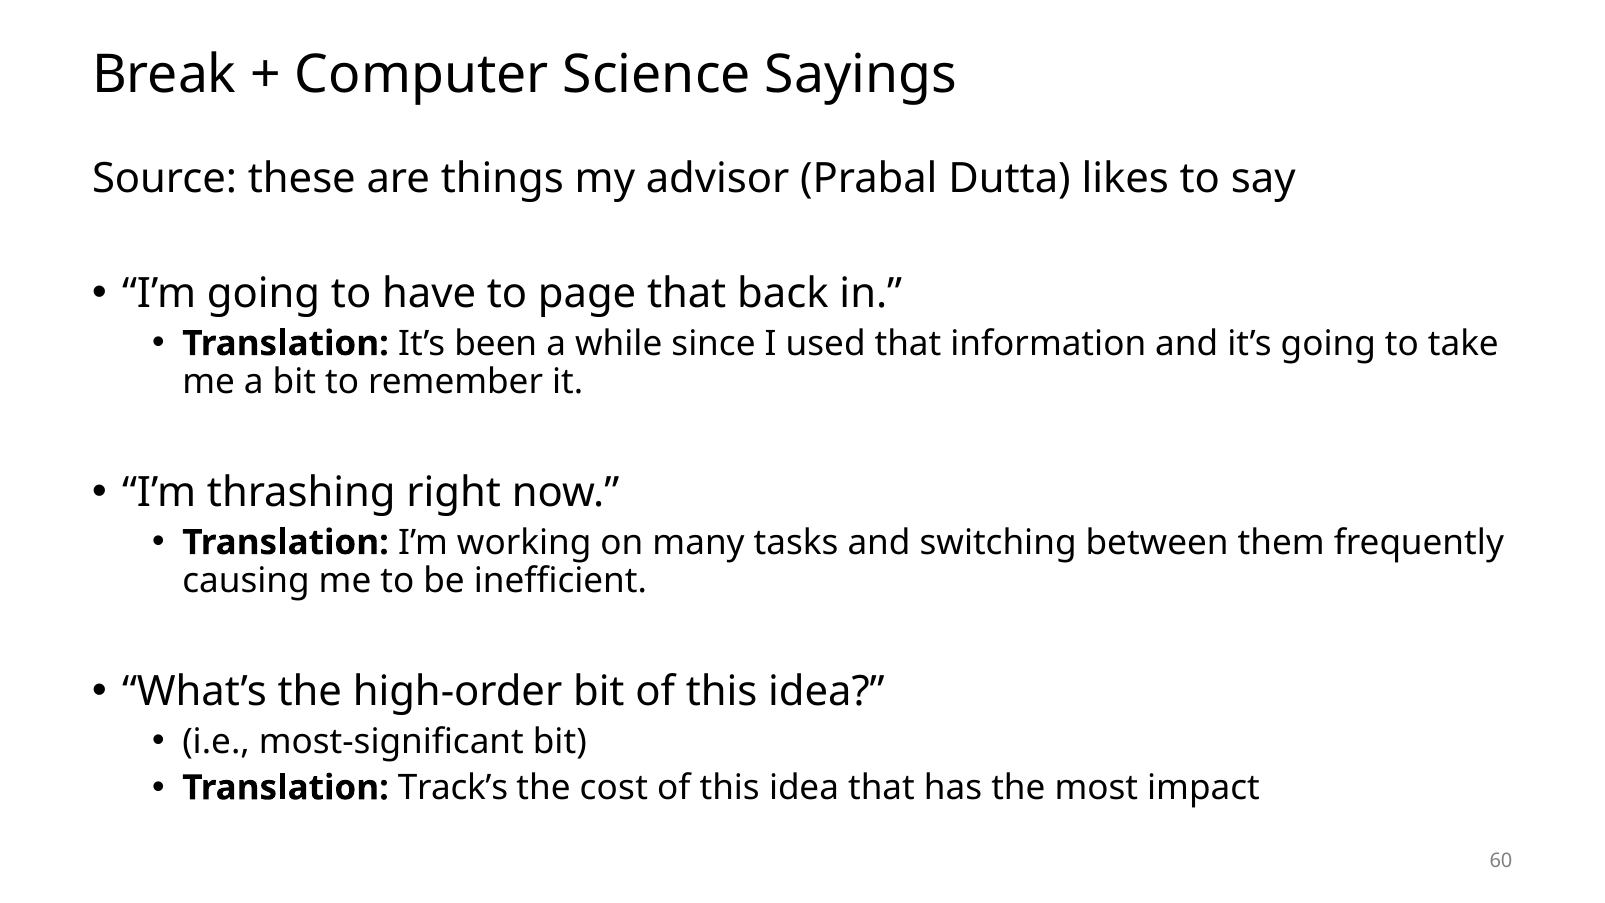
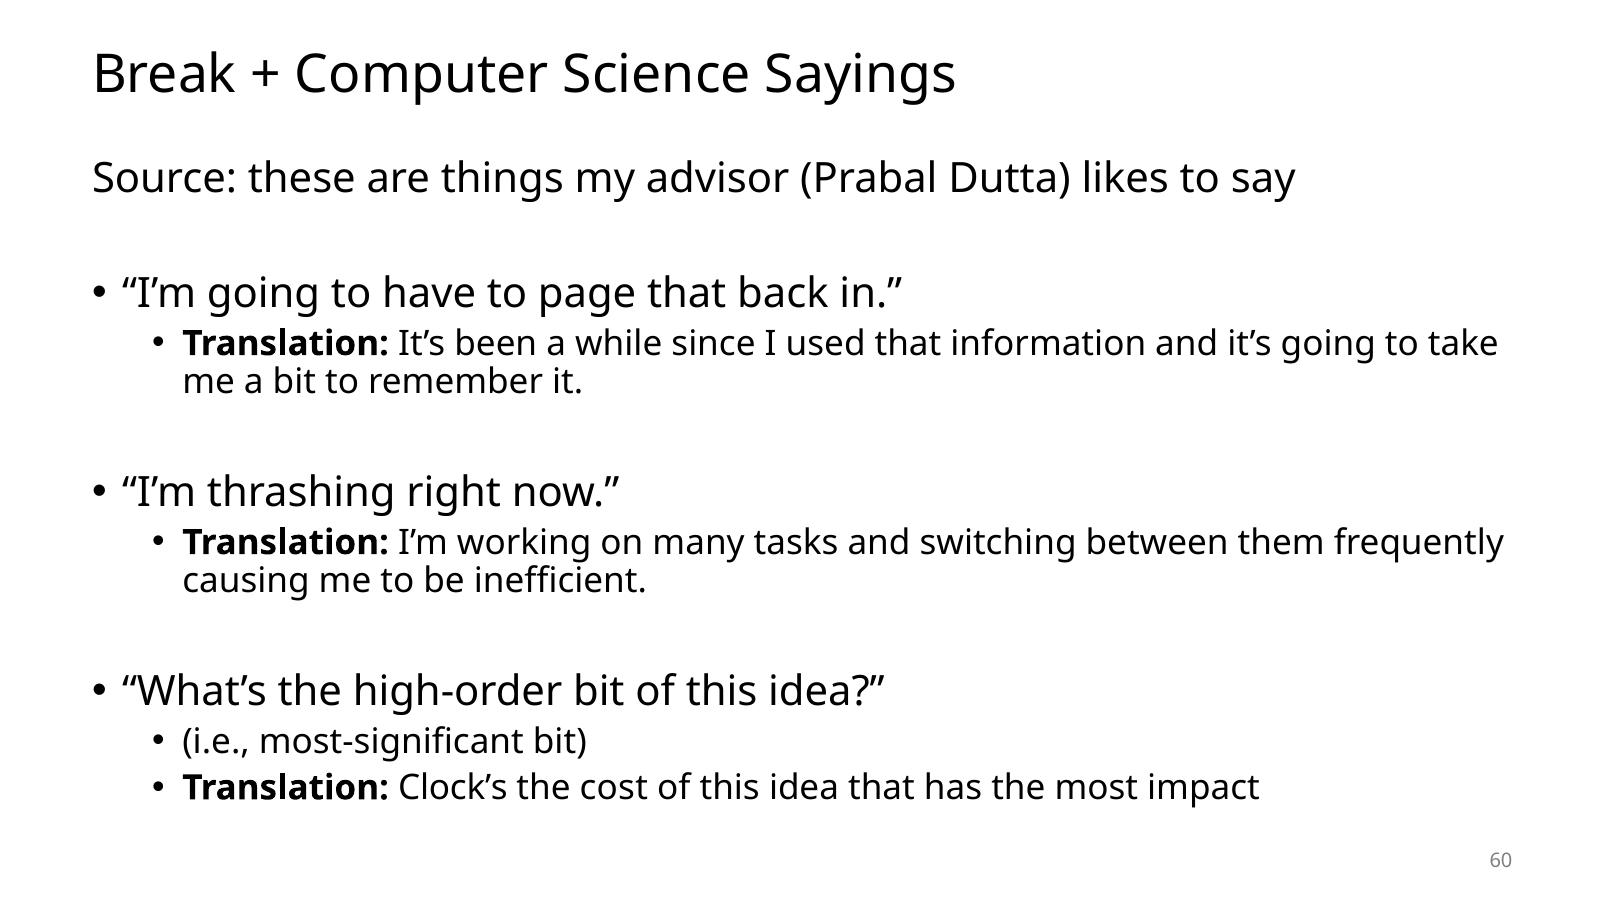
Track’s: Track’s -> Clock’s (453, 788)
